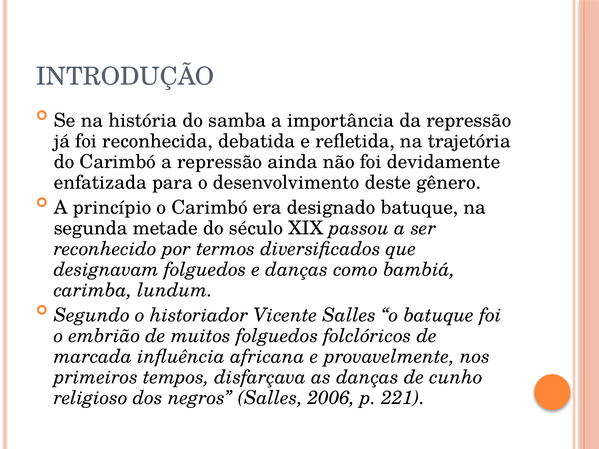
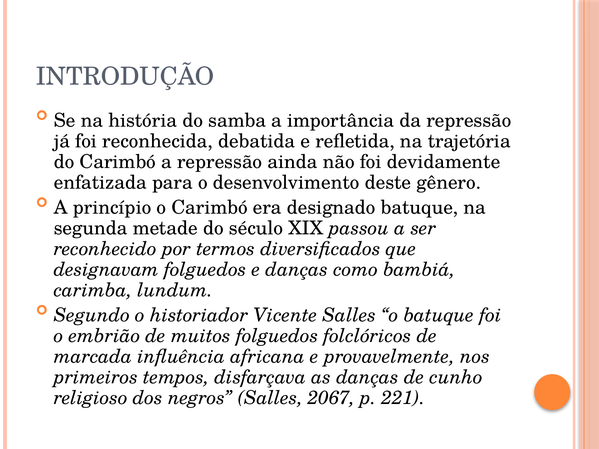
2006: 2006 -> 2067 (331, 398)
